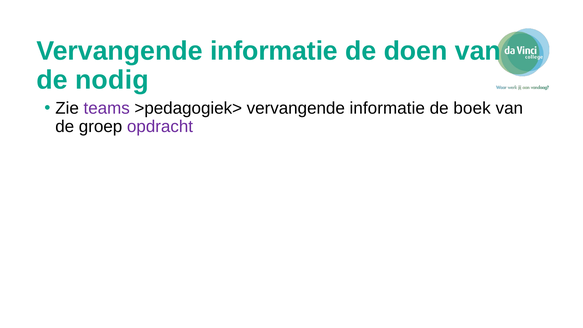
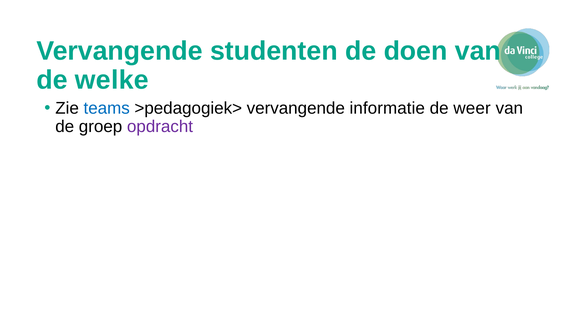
informatie: informatie -> studenten (274, 51)
nodig: nodig -> welke (112, 80)
teams colour: purple -> blue (107, 108)
boek: boek -> weer (472, 108)
